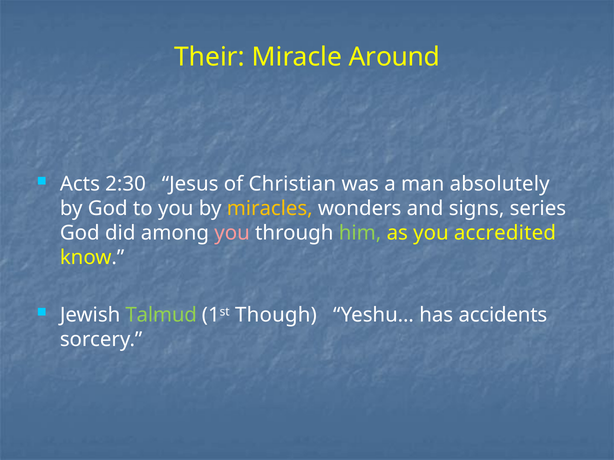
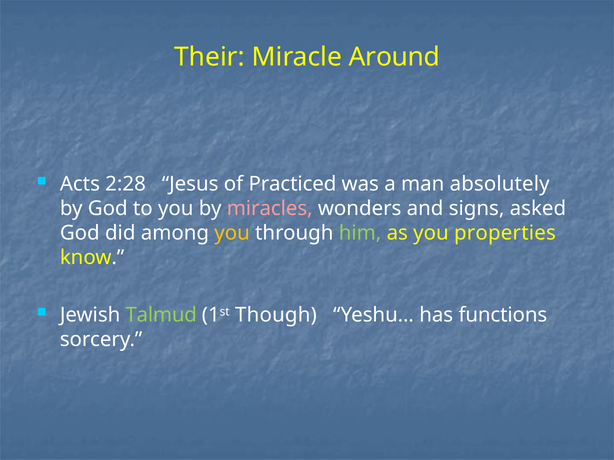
2:30: 2:30 -> 2:28 (126, 184)
Christian: Christian -> Practiced (292, 184)
miracles colour: yellow -> pink (270, 209)
series: series -> asked (538, 209)
you colour: pink -> yellow (232, 233)
accredited: accredited -> properties (505, 233)
accidents: accidents -> functions (503, 315)
